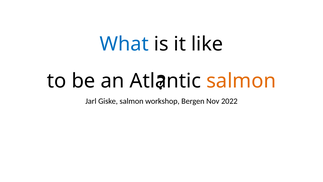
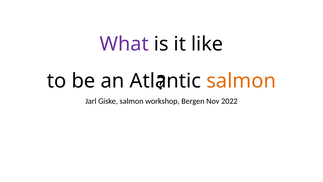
What colour: blue -> purple (124, 44)
